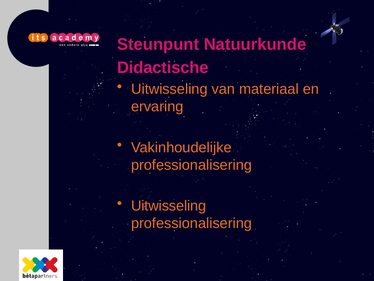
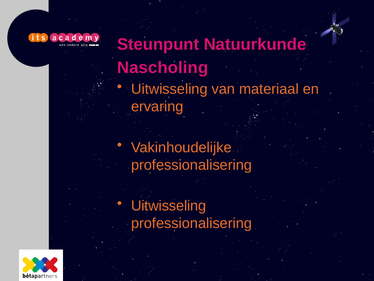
Didactische: Didactische -> Nascholing (163, 68)
